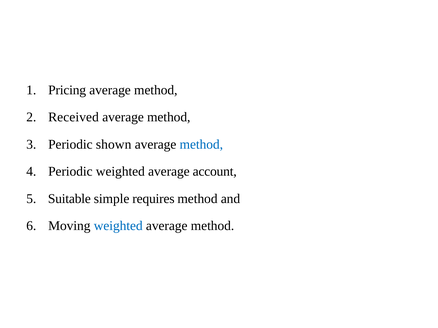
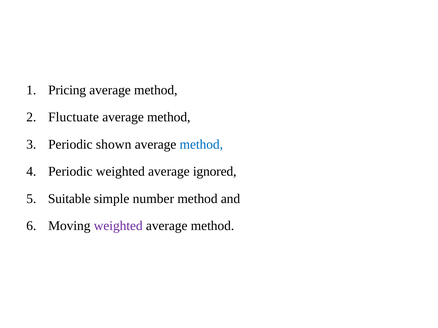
Received: Received -> Fluctuate (74, 117)
account: account -> ignored (215, 172)
requires: requires -> number (153, 199)
weighted colour: blue -> purple (118, 226)
